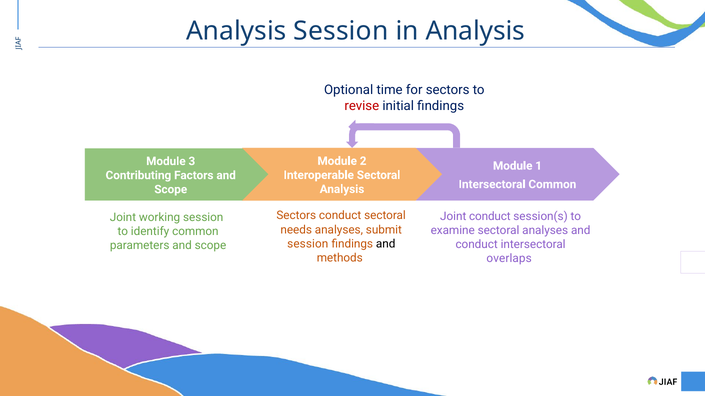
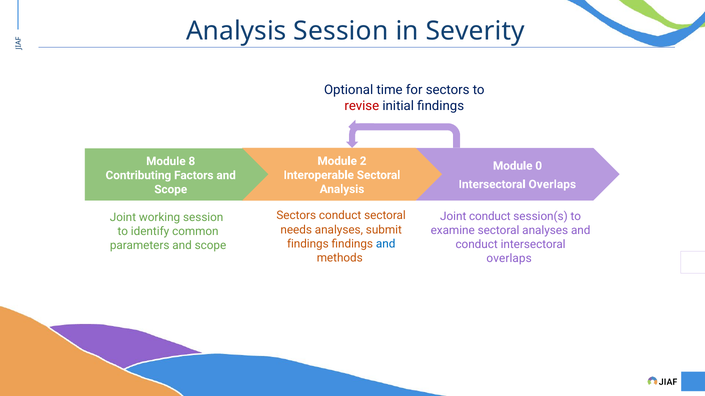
in Analysis: Analysis -> Severity (475, 31)
Module 3: 3 -> 8 (192, 161)
1: 1 -> 0 (539, 166)
Common: Common -> Overlaps (552, 185)
session: session -> findings (308, 244)
and colour: black -> blue (386, 244)
